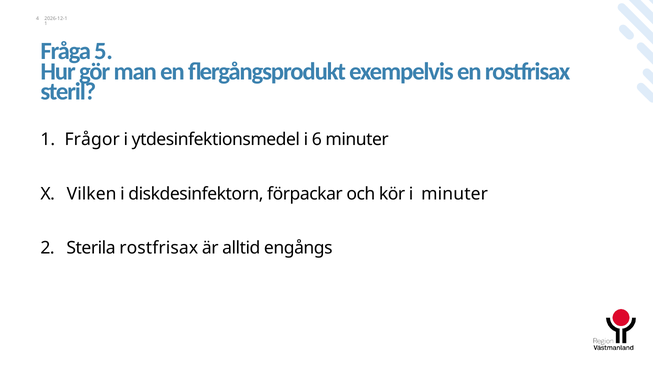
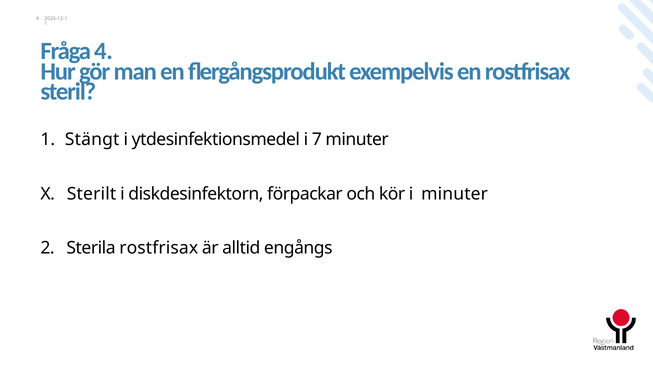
Fråga 5: 5 -> 4 (103, 51)
Frågor: Frågor -> Stängt (92, 140)
6: 6 -> 7 (317, 140)
Vilken: Vilken -> Sterilt (92, 194)
